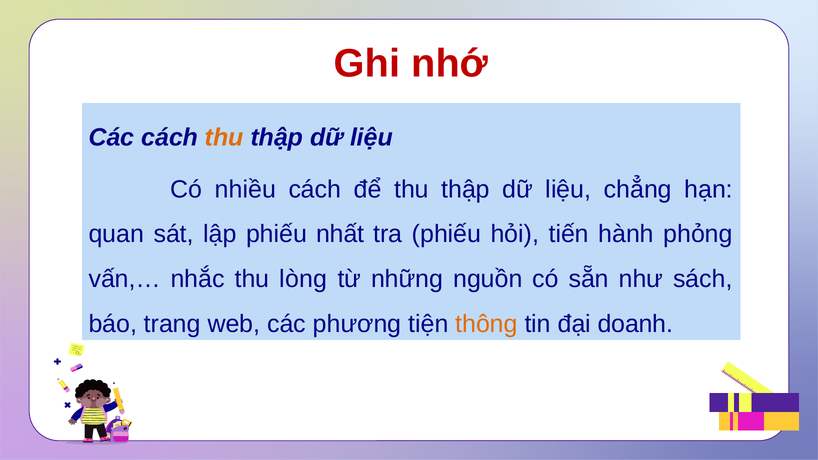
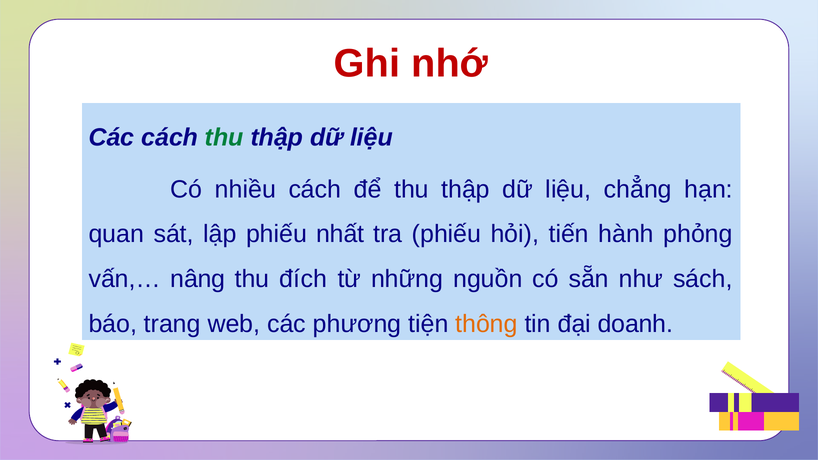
thu colour: orange -> green (224, 138)
nhắc: nhắc -> nâng (198, 279)
lòng: lòng -> đích (303, 279)
